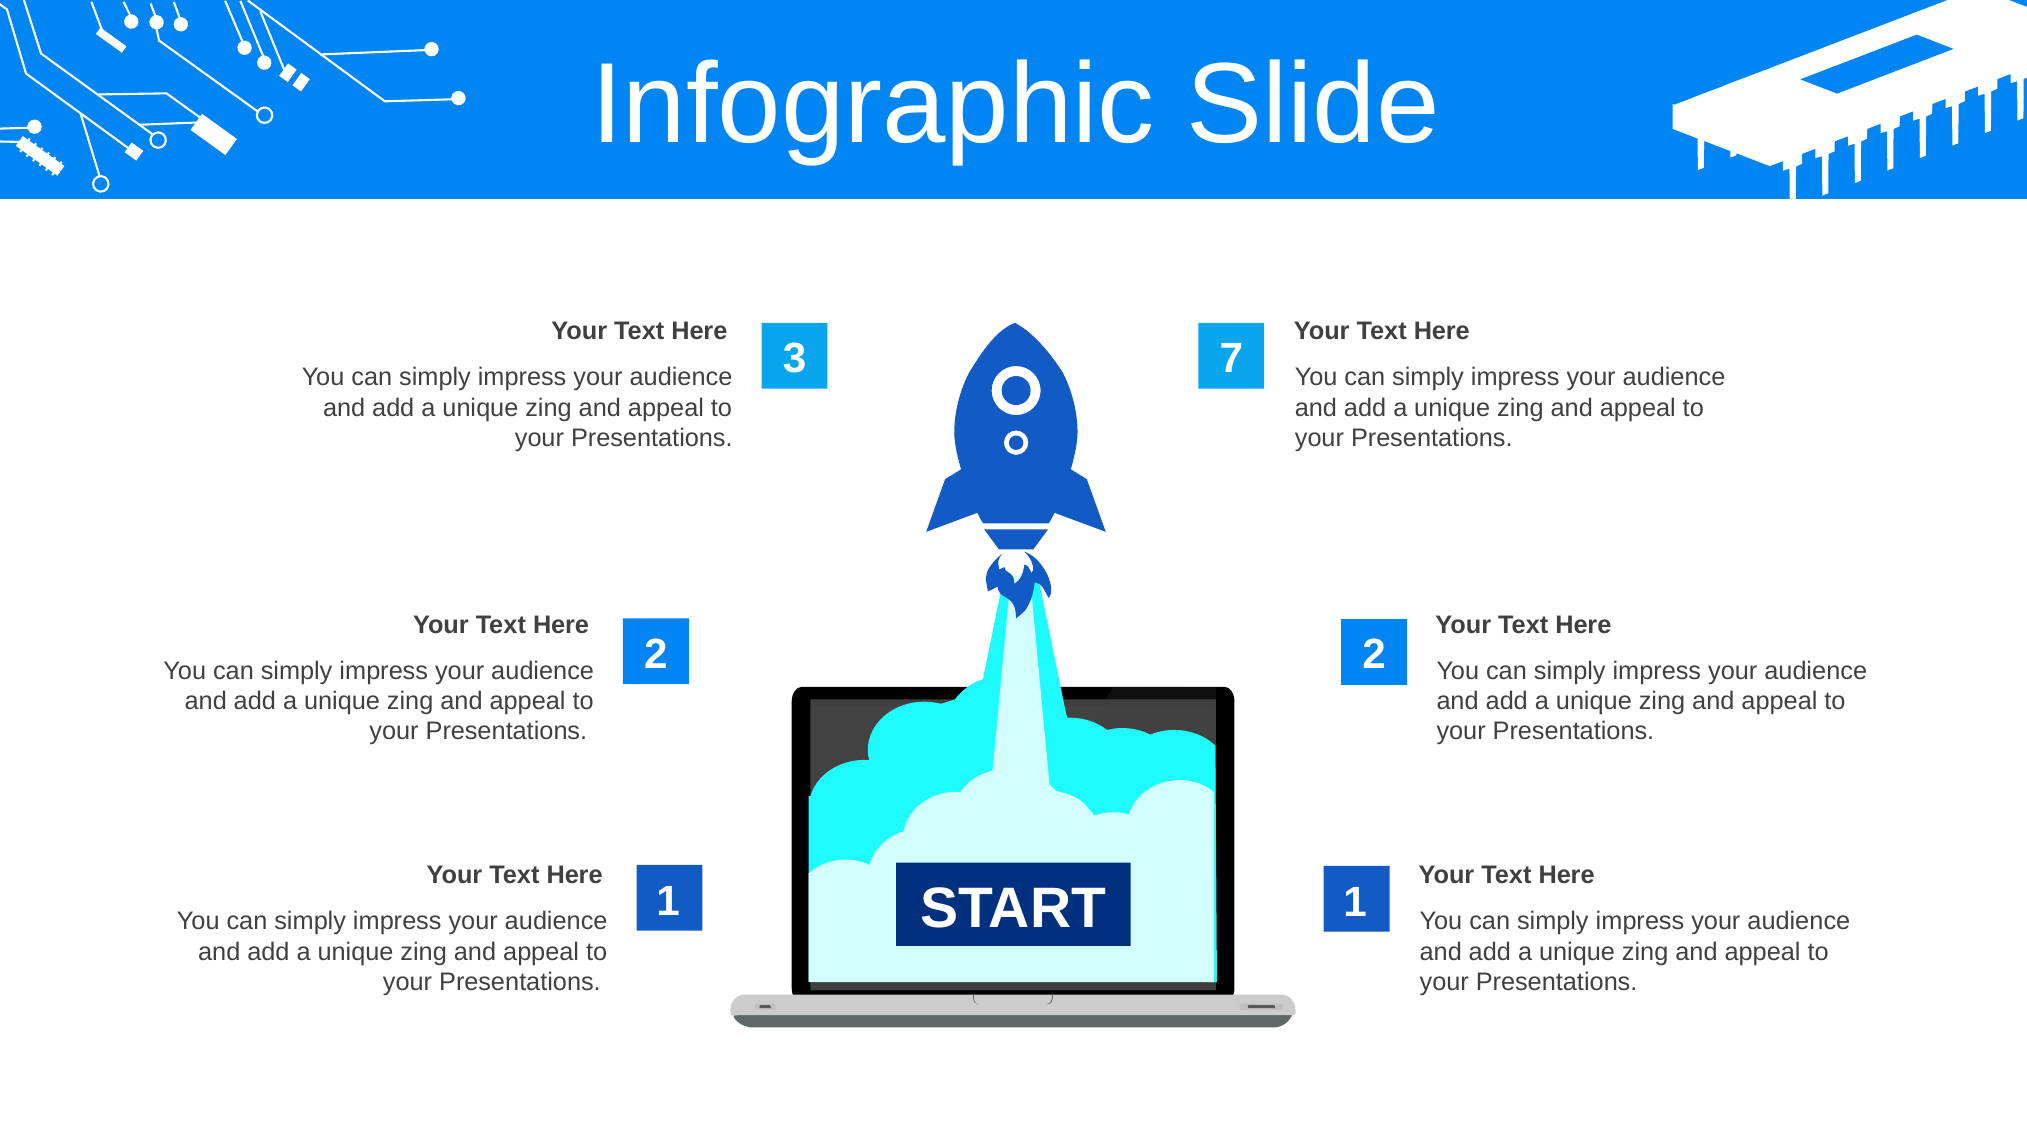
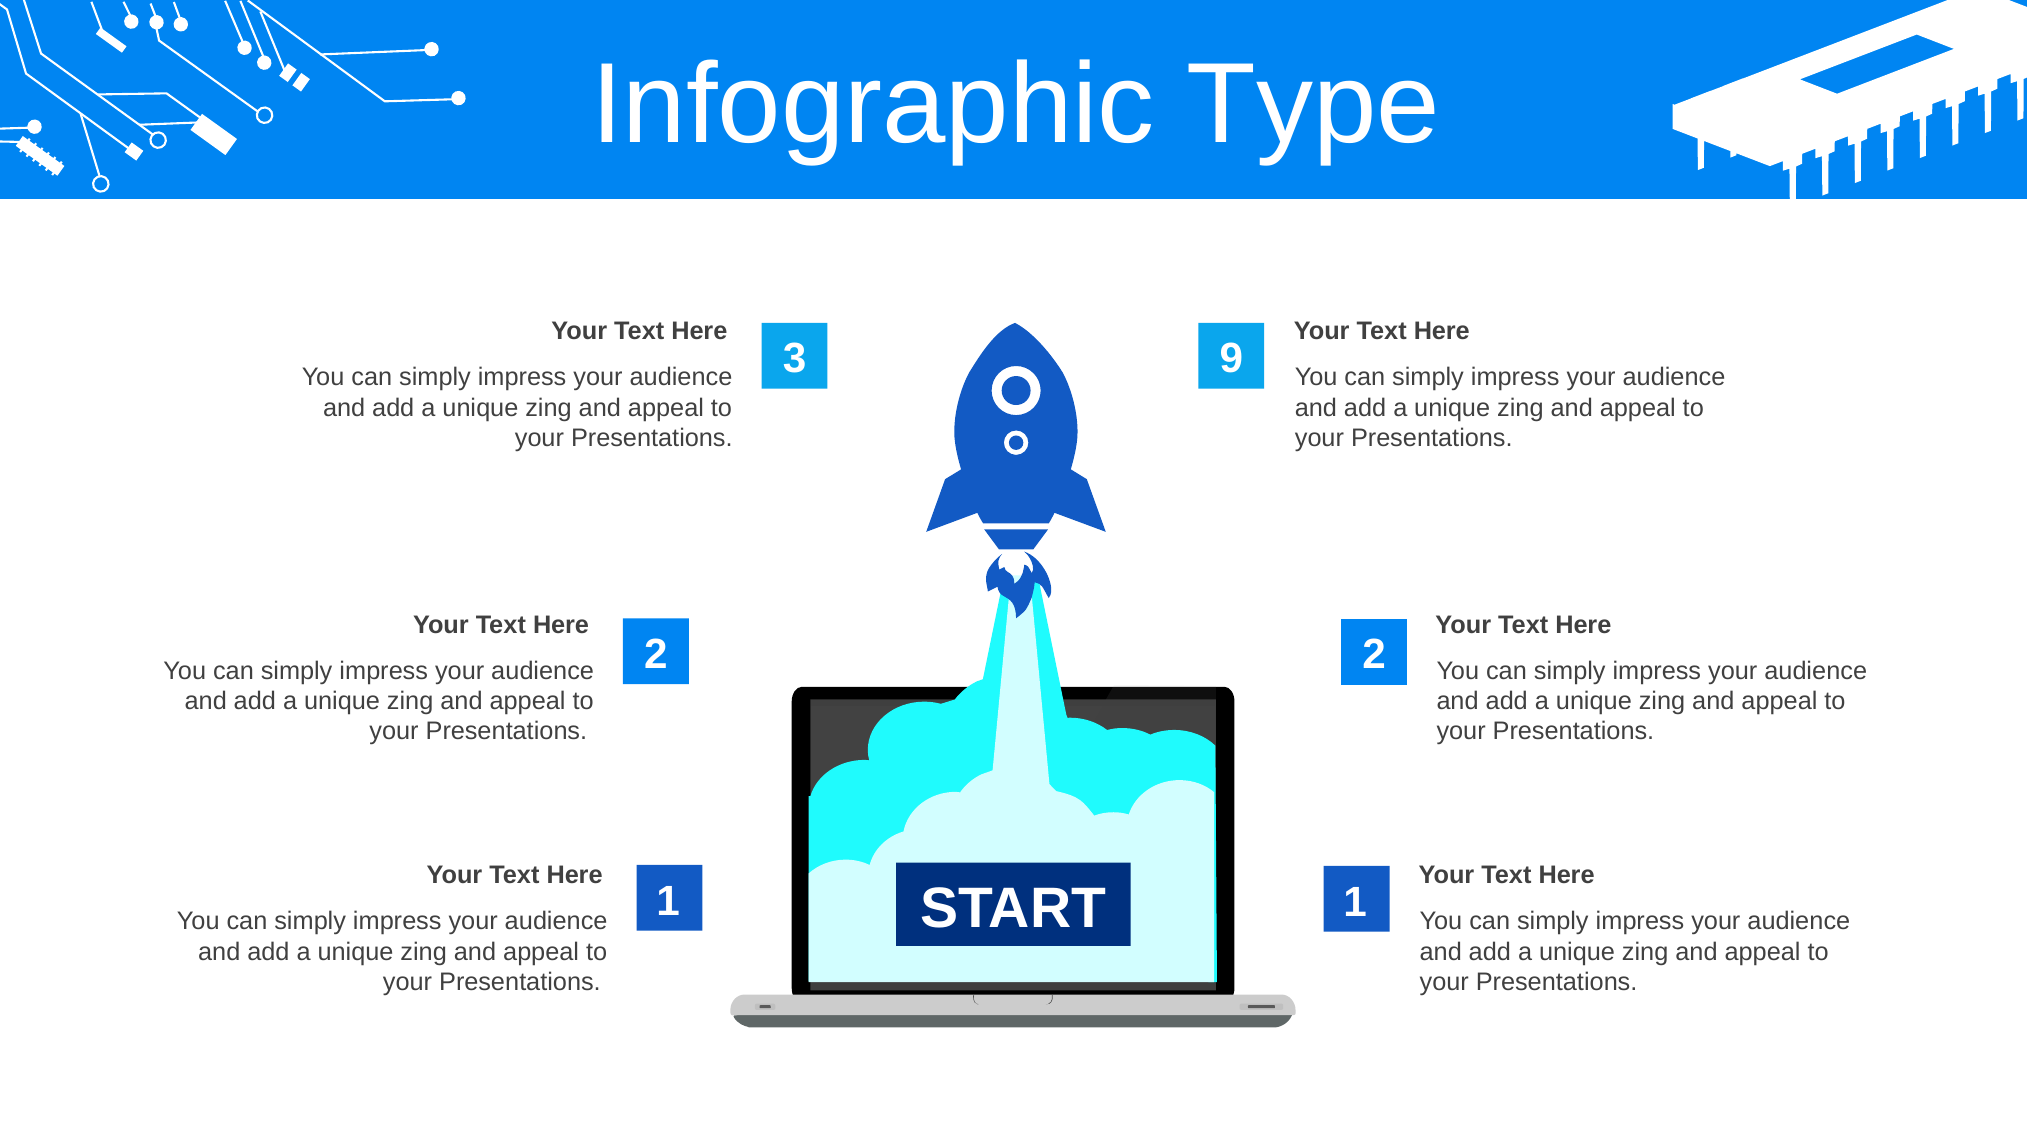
Slide: Slide -> Type (1313, 105)
7: 7 -> 9 (1231, 359)
